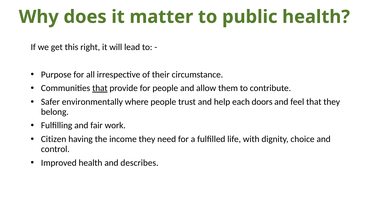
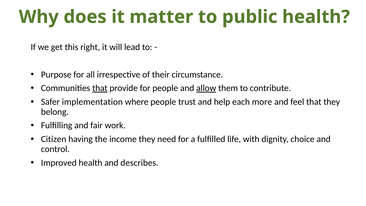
allow underline: none -> present (206, 88)
environmentally: environmentally -> implementation (92, 102)
doors: doors -> more (262, 102)
